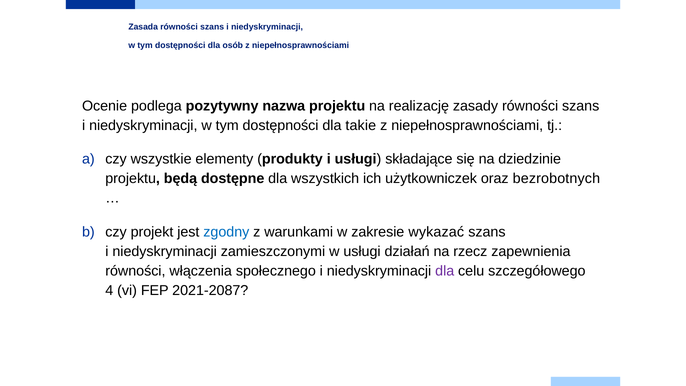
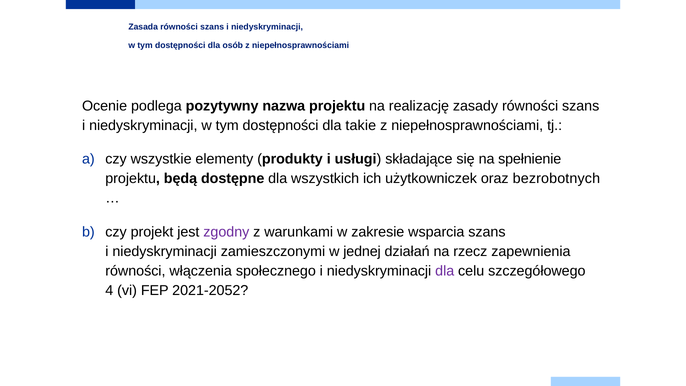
dziedzinie: dziedzinie -> spełnienie (530, 159)
zgodny colour: blue -> purple (226, 232)
wykazać: wykazać -> wsparcia (436, 232)
w usługi: usługi -> jednej (362, 251)
2021-2087: 2021-2087 -> 2021-2052 (210, 290)
